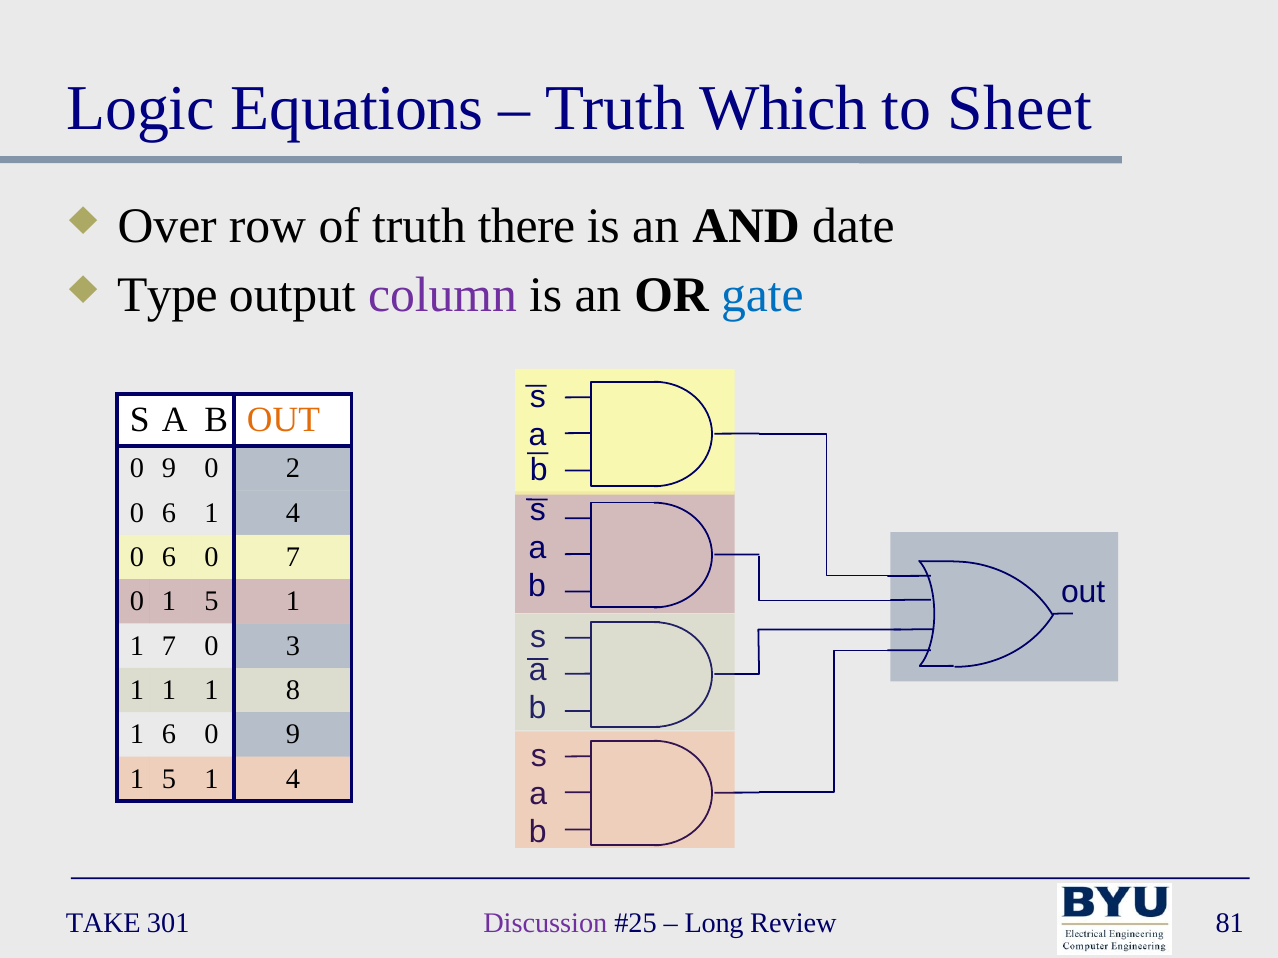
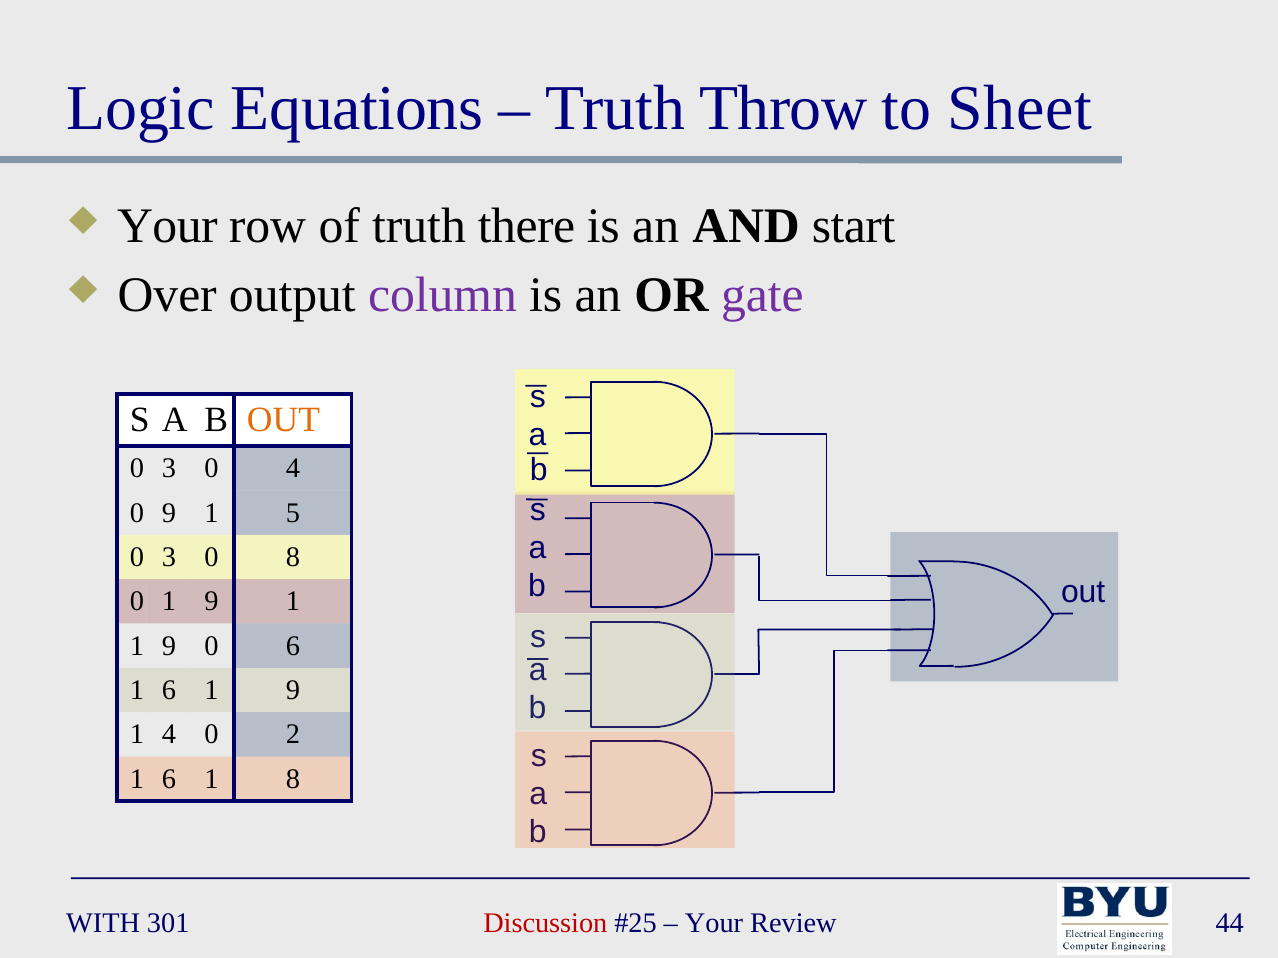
Which: Which -> Throw (783, 109)
Over: Over -> Your (167, 226)
date: date -> start (854, 226)
Type: Type -> Over (167, 296)
gate colour: blue -> purple (762, 296)
9: 9 -> 3 (169, 469)
0 2: 2 -> 4 (293, 469)
6: 6 -> 9 (169, 513)
4: 4 -> 5 (293, 513)
6: 6 -> 3 (169, 557)
0 7: 7 -> 8 (293, 557)
0 1 5: 5 -> 9 (212, 602)
7: 7 -> 9 (169, 646)
0 3: 3 -> 6 (293, 646)
1: 1 -> 6 (169, 691)
8: 8 -> 9 (293, 691)
1 6: 6 -> 4 (169, 735)
9: 9 -> 2 (293, 735)
5: 5 -> 6 (169, 779)
4: 4 -> 8 (293, 779)
TAKE: TAKE -> WITH (103, 923)
Discussion colour: purple -> red (545, 923)
Long: Long -> Your (714, 923)
81: 81 -> 44 (1230, 923)
